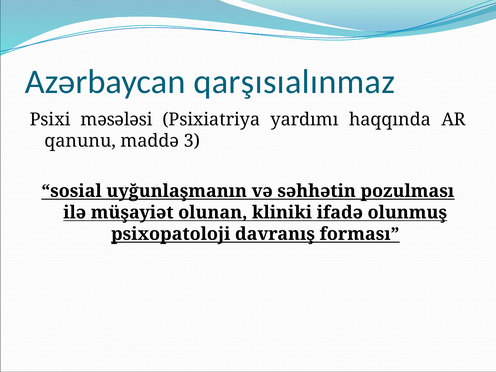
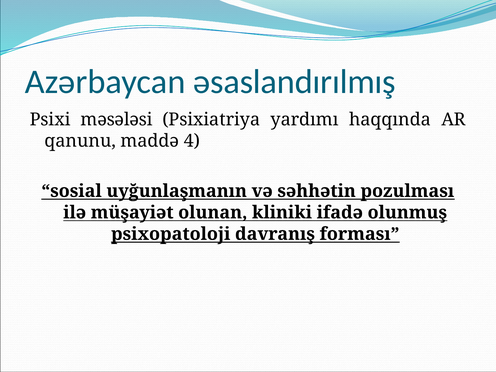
qarşısıalınmaz: qarşısıalınmaz -> əsaslandırılmış (295, 82)
3: 3 -> 4 (192, 141)
